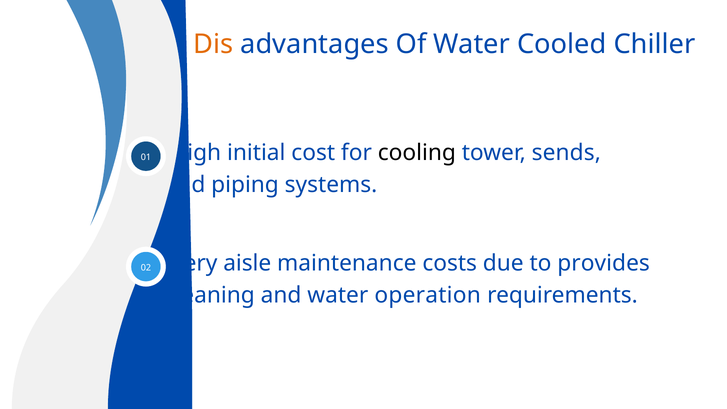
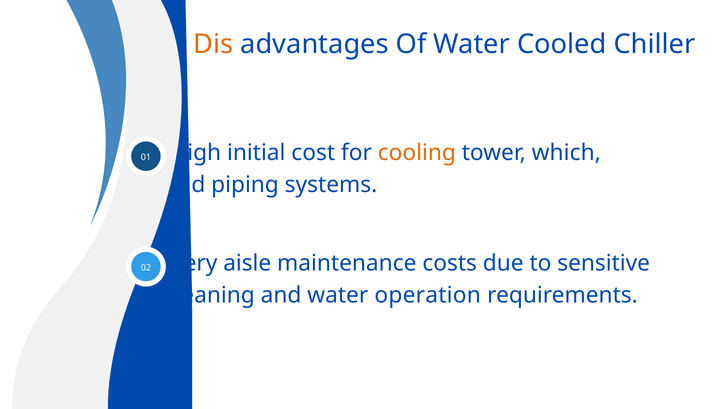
cooling colour: black -> orange (417, 153)
sends: sends -> which (566, 153)
provides: provides -> sensitive (604, 263)
